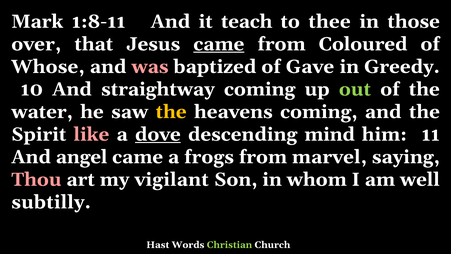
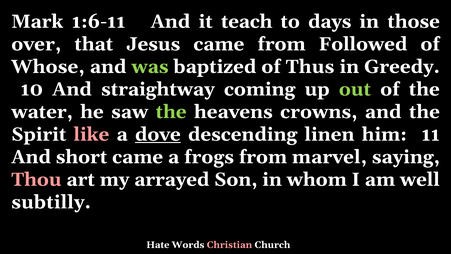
1:8-11: 1:8-11 -> 1:6-11 (99, 22)
thee: thee -> days (330, 22)
came underline: present -> none (219, 44)
Coloured: Coloured -> Followed (363, 44)
was colour: pink -> light green (150, 67)
Gave: Gave -> Thus (310, 67)
the colour: yellow -> light green (171, 112)
heavens coming: coming -> crowns (319, 112)
mind: mind -> linen (329, 134)
angel: angel -> short (82, 157)
vigilant: vigilant -> arrayed (172, 179)
Hast: Hast -> Hate (158, 245)
Christian colour: light green -> pink (229, 245)
